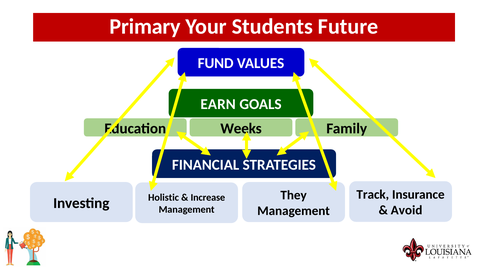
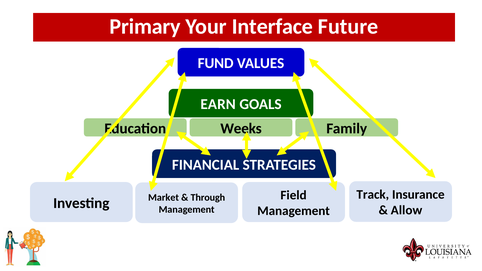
Students: Students -> Interface (272, 27)
They: They -> Field (294, 195)
Holistic: Holistic -> Market (164, 198)
Increase: Increase -> Through (208, 198)
Avoid: Avoid -> Allow (407, 210)
